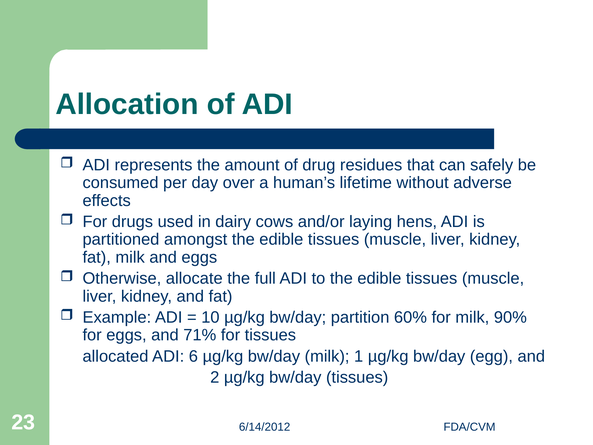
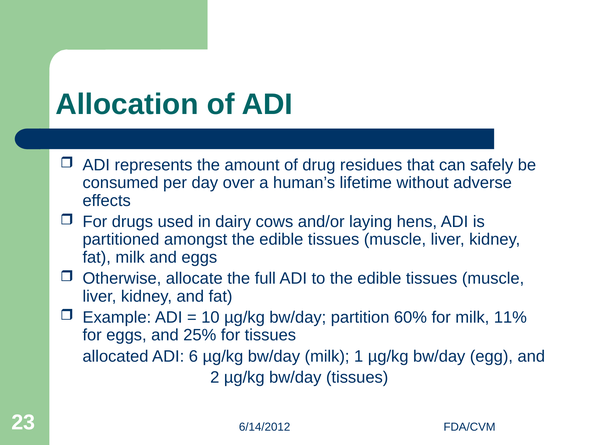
90%: 90% -> 11% (510, 317)
71%: 71% -> 25% (200, 335)
